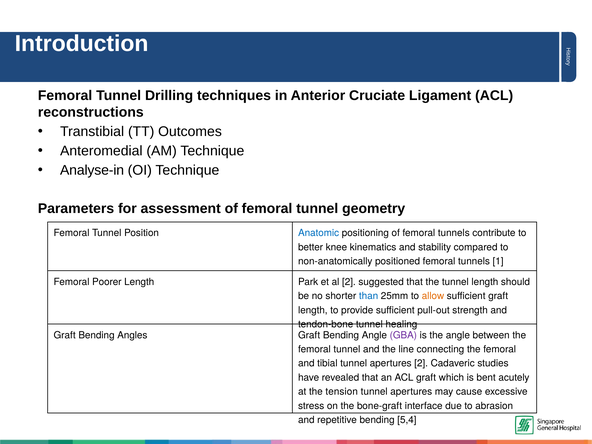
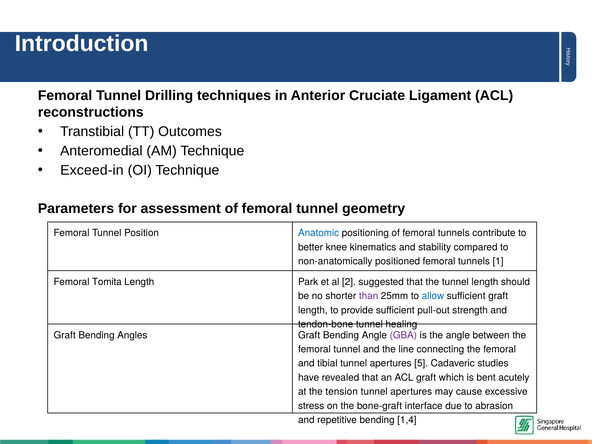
Analyse-in: Analyse-in -> Exceed-in (92, 170)
Poorer: Poorer -> Tomita (107, 282)
than colour: blue -> purple (369, 296)
allow colour: orange -> blue (433, 296)
apertures 2: 2 -> 5 (421, 363)
5,4: 5,4 -> 1,4 (407, 420)
